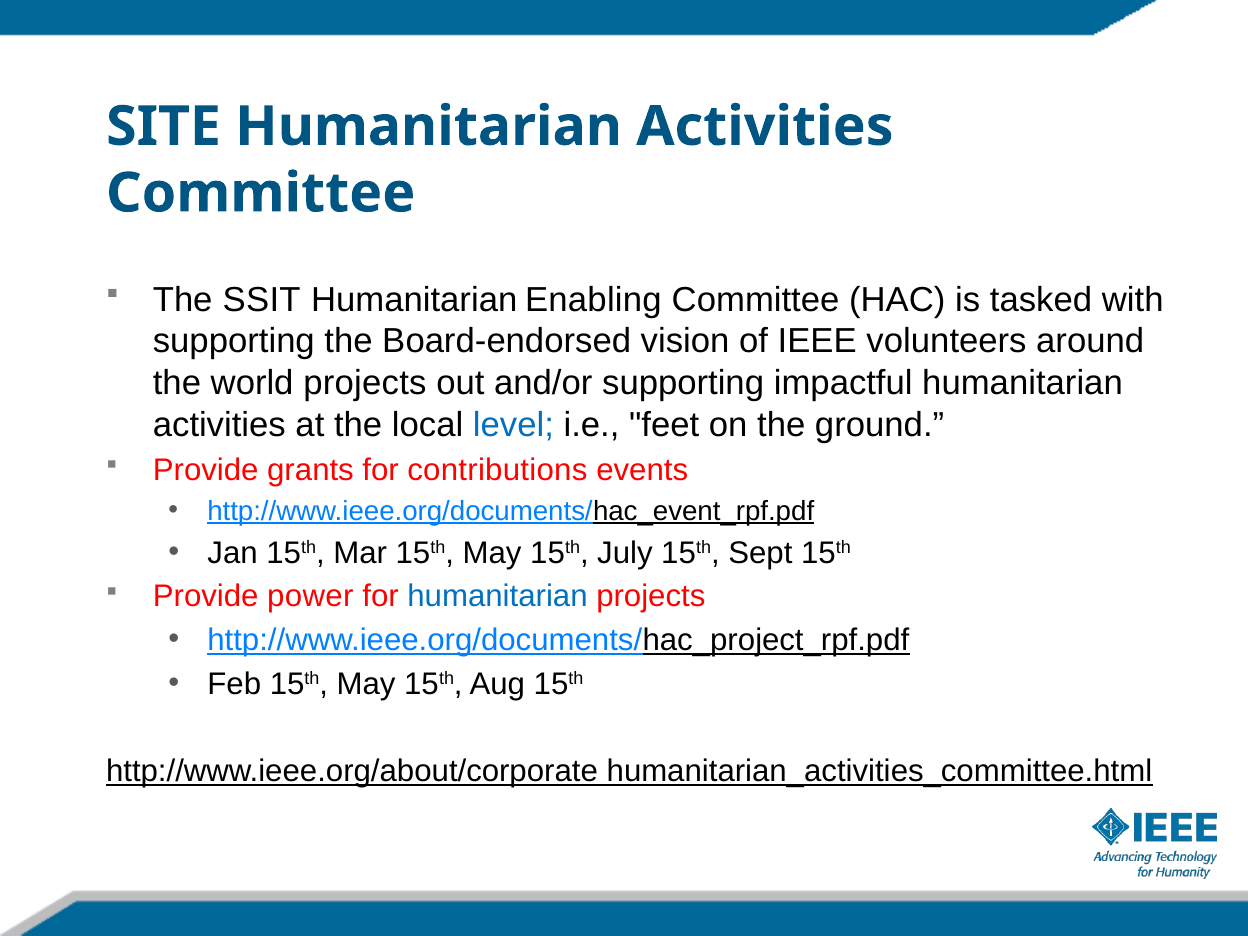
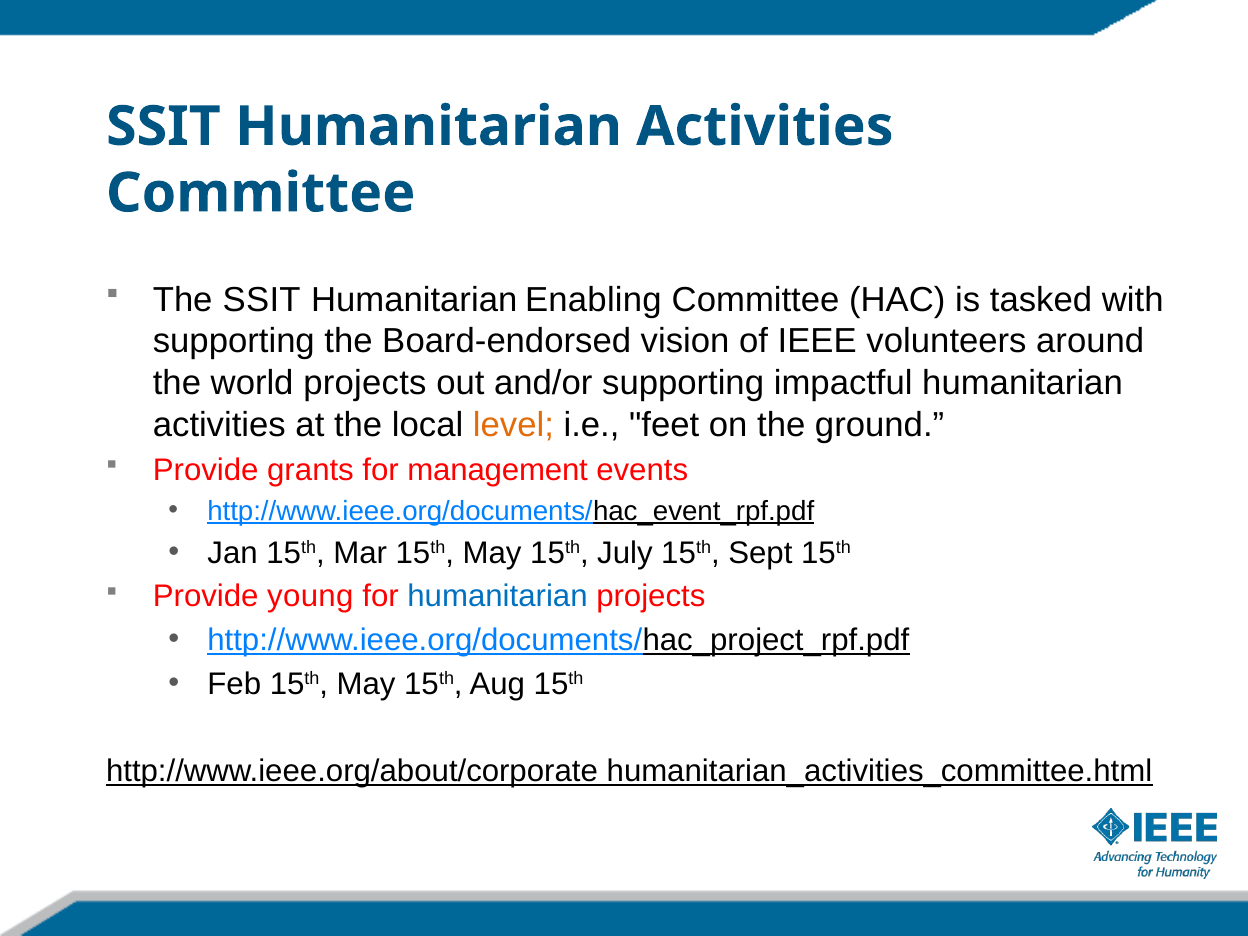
SITE: SITE -> SSIT (163, 127)
level colour: blue -> orange (513, 425)
contributions: contributions -> management (498, 470)
power: power -> young (310, 596)
